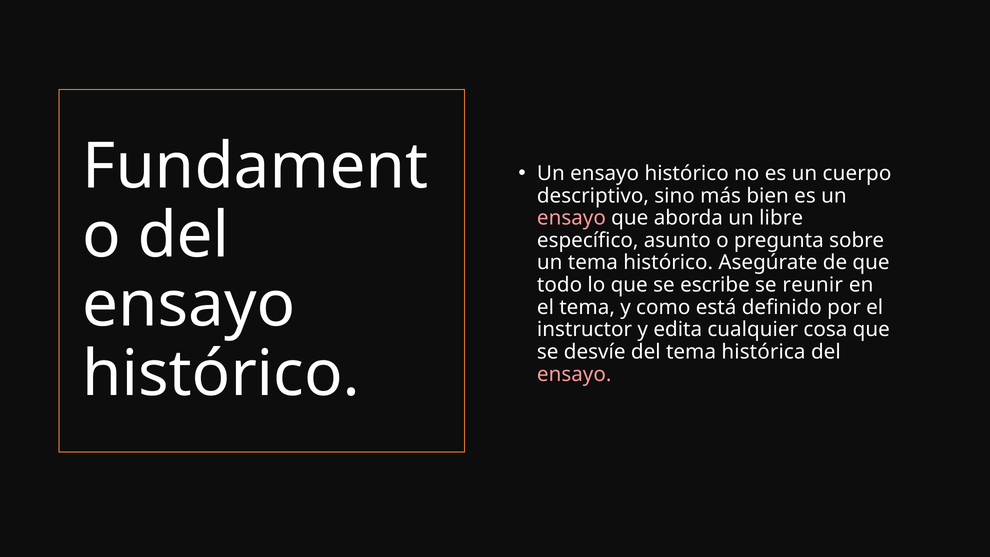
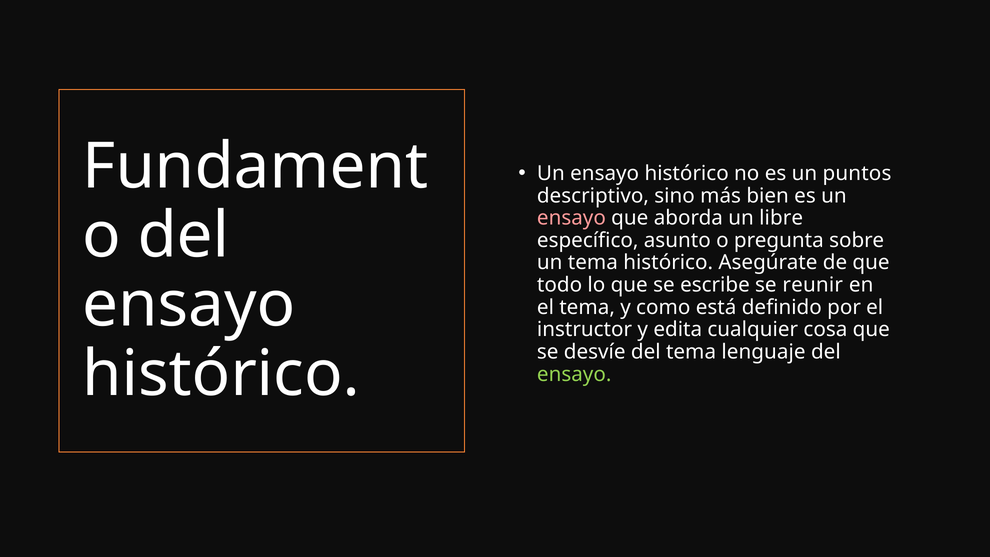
cuerpo: cuerpo -> puntos (857, 173)
histórica: histórica -> lenguaje (764, 352)
ensayo colour: pink -> light green (574, 374)
